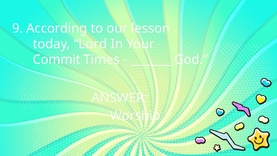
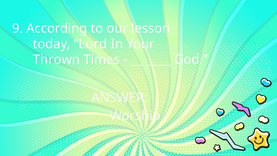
Commit: Commit -> Thrown (56, 59)
